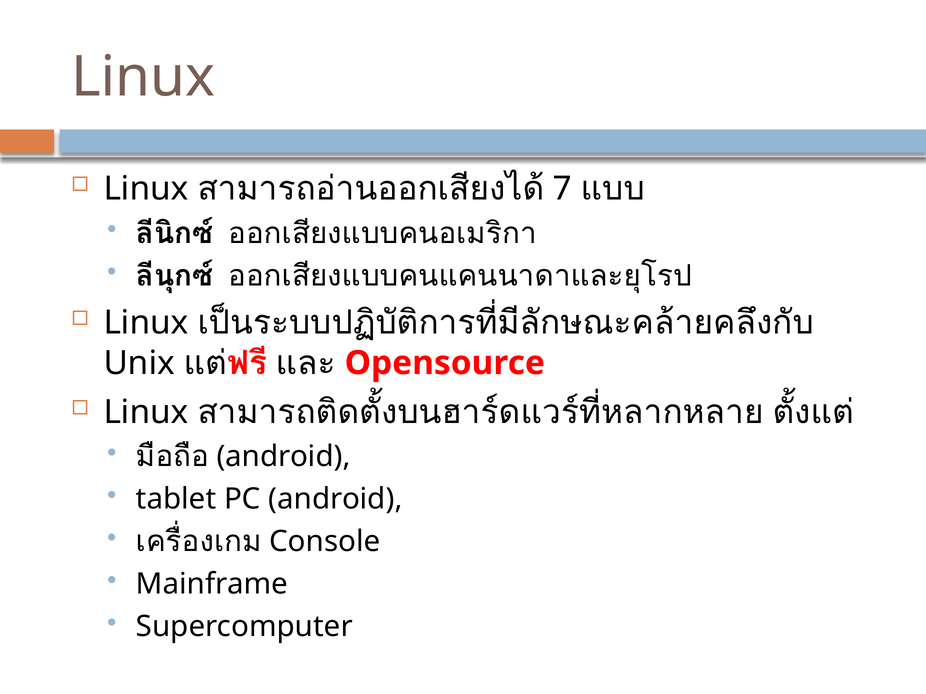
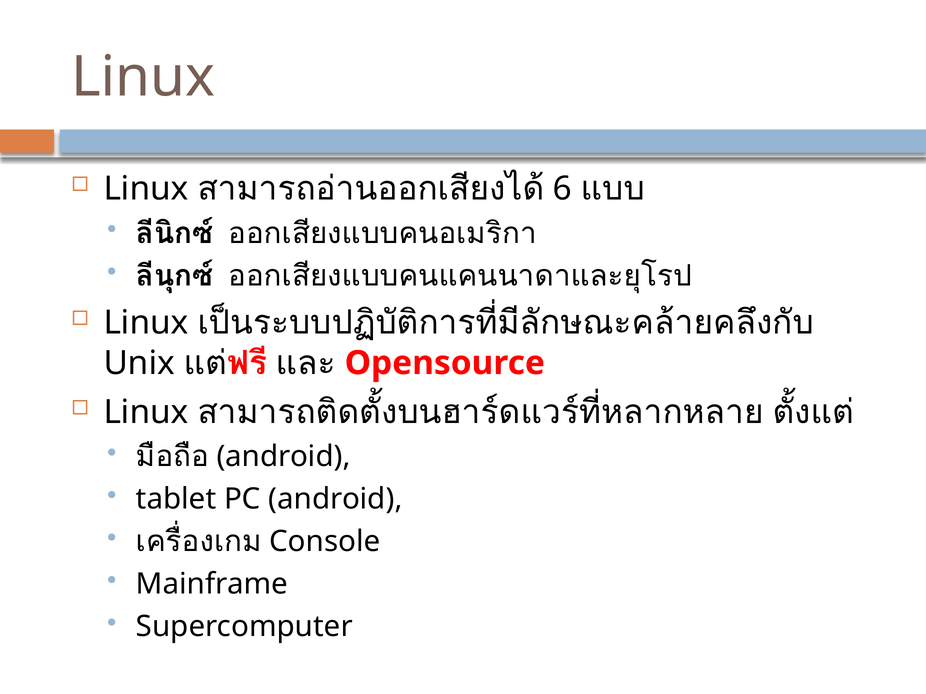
7: 7 -> 6 (563, 189)
